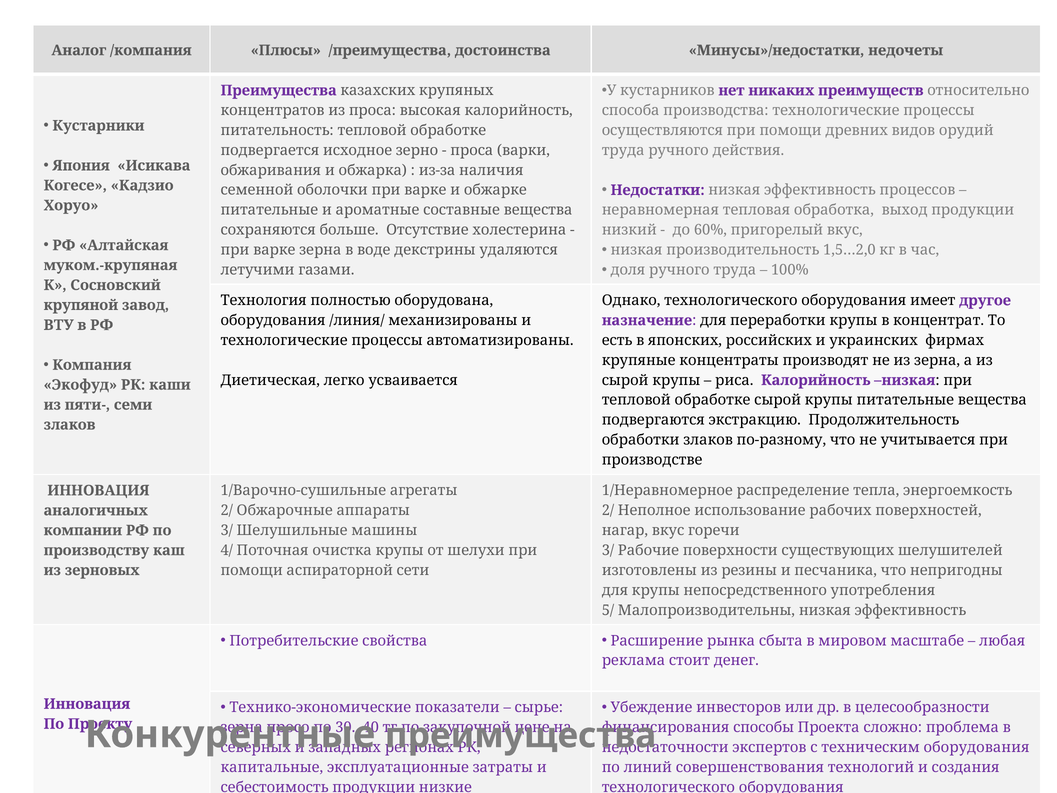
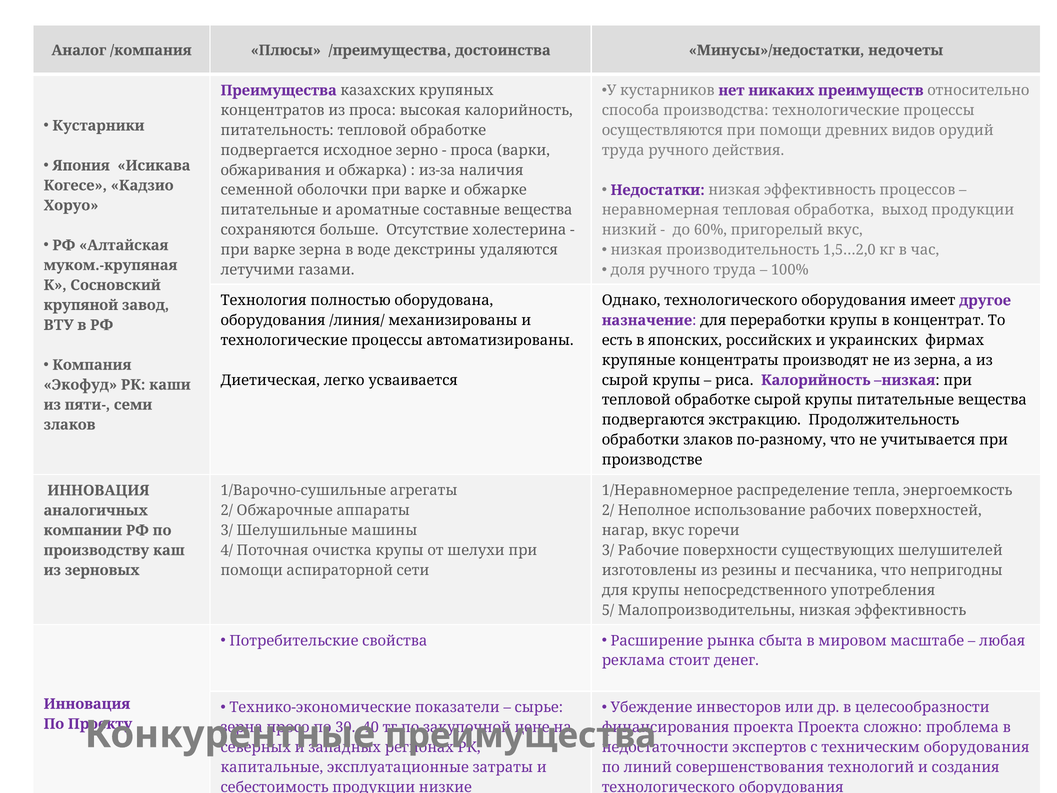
финансирования способы: способы -> проекта (764, 727)
